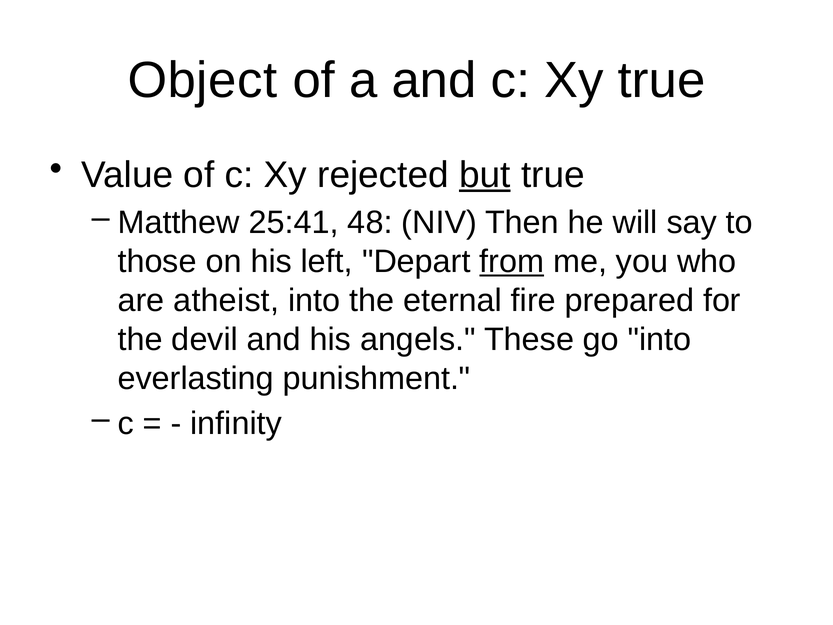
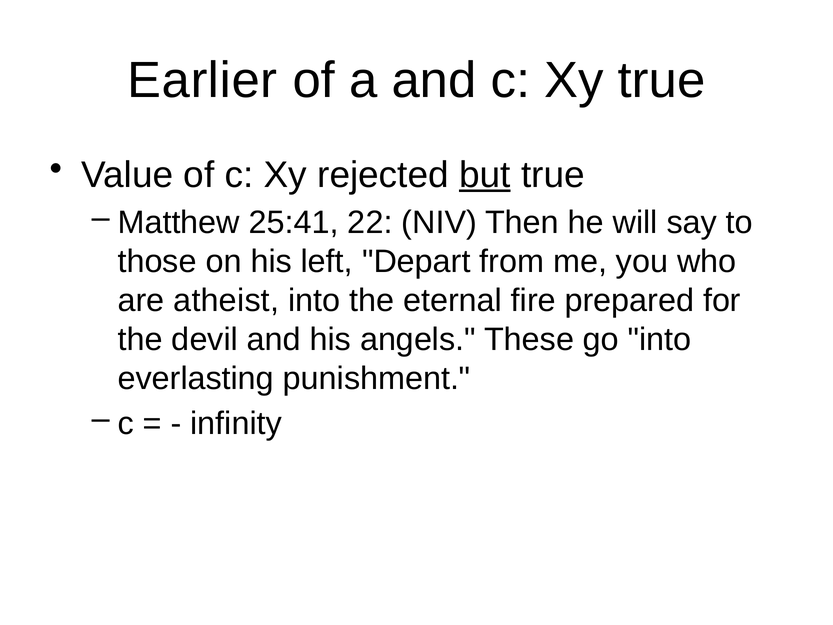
Object: Object -> Earlier (202, 81)
48: 48 -> 22 (370, 223)
from underline: present -> none (512, 261)
